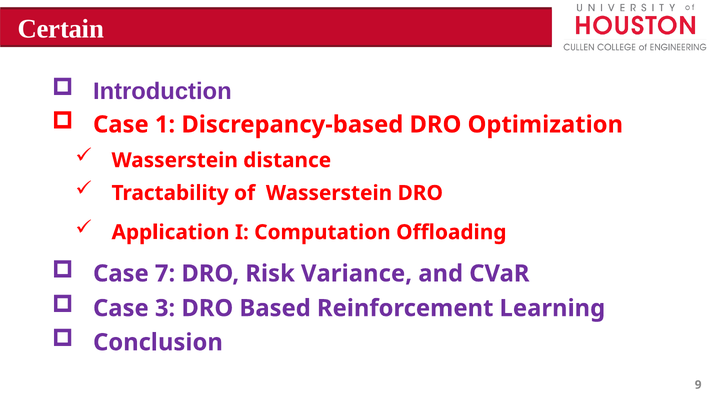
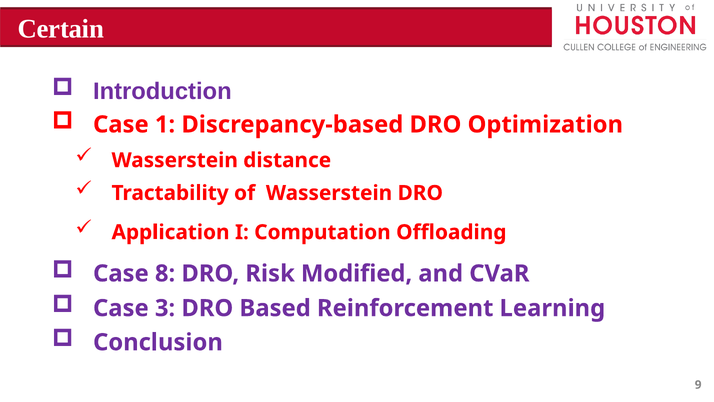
7: 7 -> 8 (165, 273)
Variance: Variance -> Modified (357, 273)
